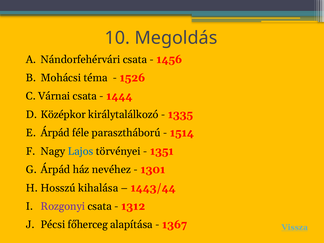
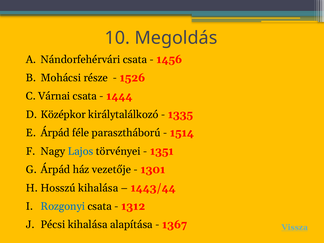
téma: téma -> része (96, 78)
nevéhez: nevéhez -> vezetője (111, 170)
Rozgonyi colour: purple -> blue (63, 206)
Pécsi főherceg: főherceg -> kihalása (88, 225)
